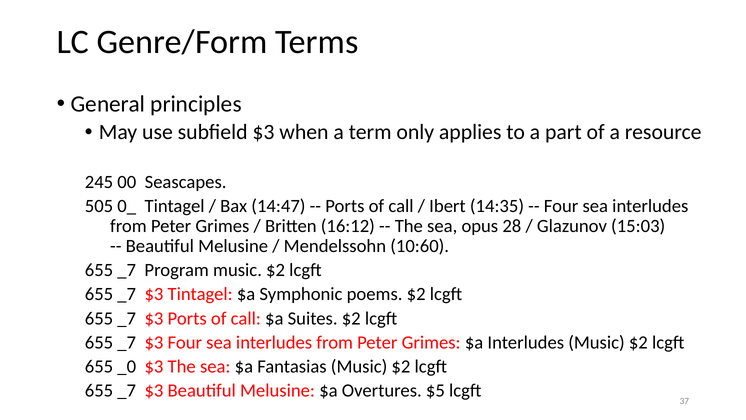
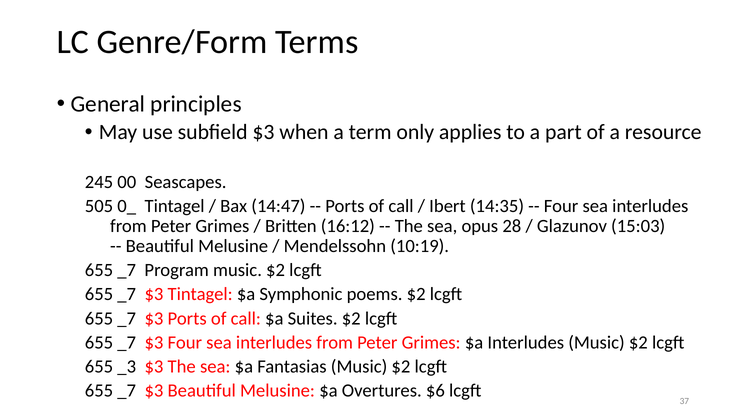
10:60: 10:60 -> 10:19 (420, 246)
_0: _0 -> _3 (127, 366)
$5: $5 -> $6 (435, 390)
